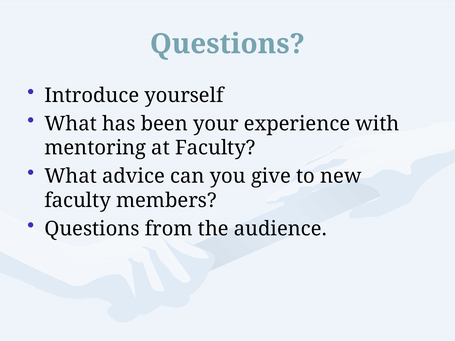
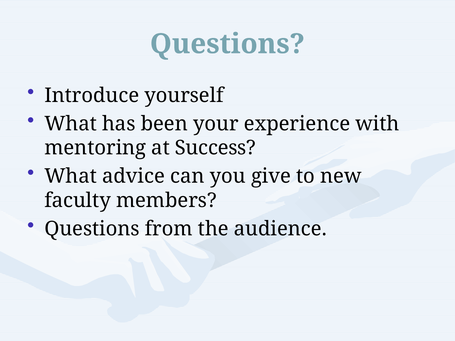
at Faculty: Faculty -> Success (215, 148)
